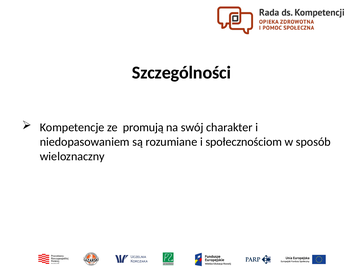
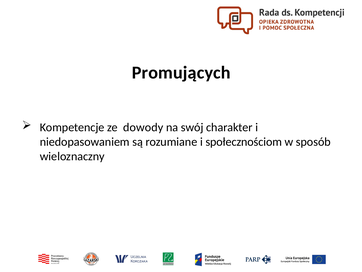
Szczególności: Szczególności -> Promujących (181, 73)
promują: promują -> dowody (143, 127)
